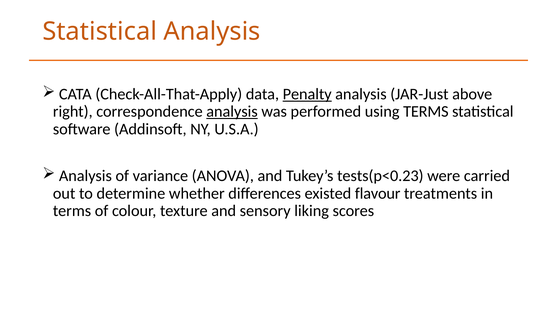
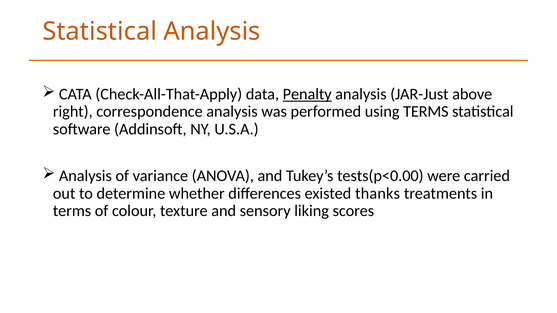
analysis underline: present -> none (232, 112)
tests(p<0.23: tests(p<0.23 -> tests(p<0.00 (380, 176)
flavour: flavour -> thanks (378, 194)
